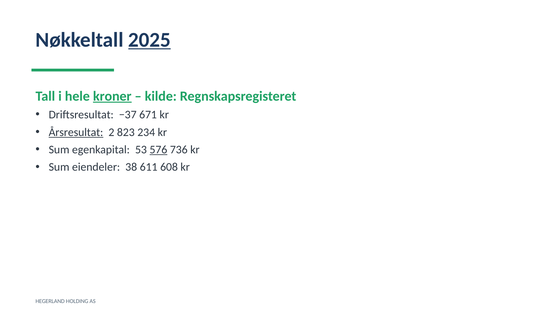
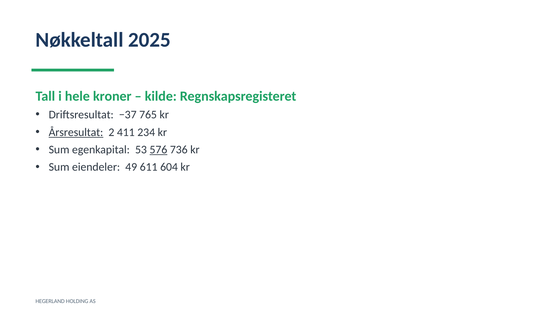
2025 underline: present -> none (150, 40)
kroner underline: present -> none (112, 96)
671: 671 -> 765 (148, 115)
823: 823 -> 411 (126, 132)
38: 38 -> 49 (131, 167)
608: 608 -> 604 (169, 167)
